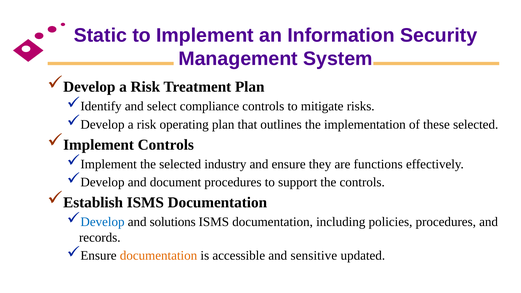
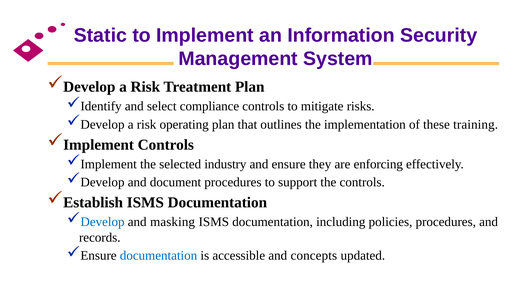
these selected: selected -> training (476, 125)
functions: functions -> enforcing (378, 164)
solutions: solutions -> masking (173, 222)
documentation colour: orange -> blue (159, 256)
sensitive: sensitive -> concepts (314, 256)
